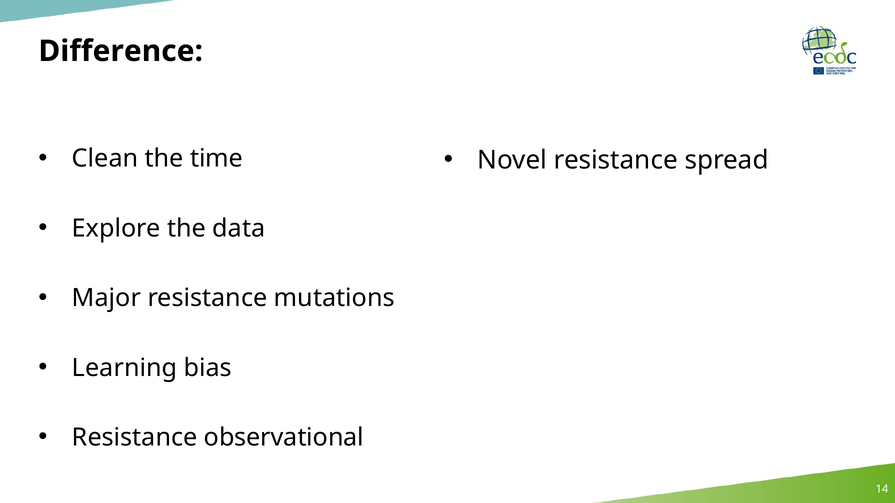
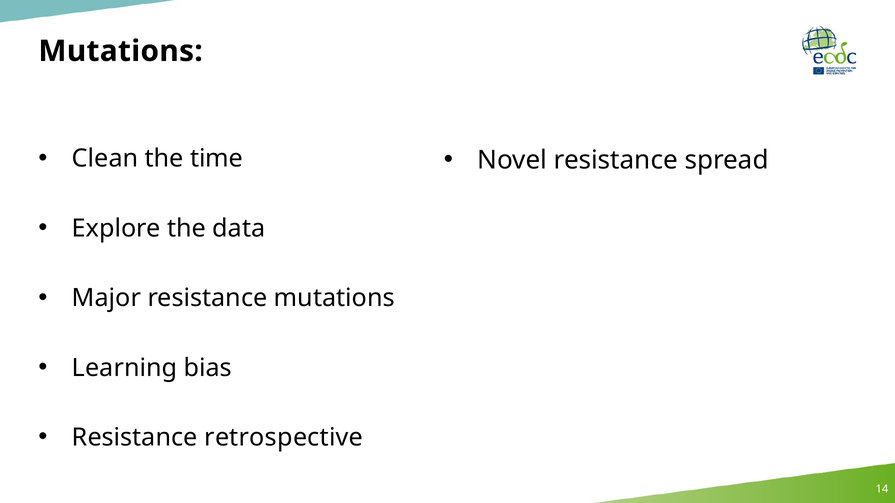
Difference: Difference -> Mutations (121, 51)
observational: observational -> retrospective (284, 438)
